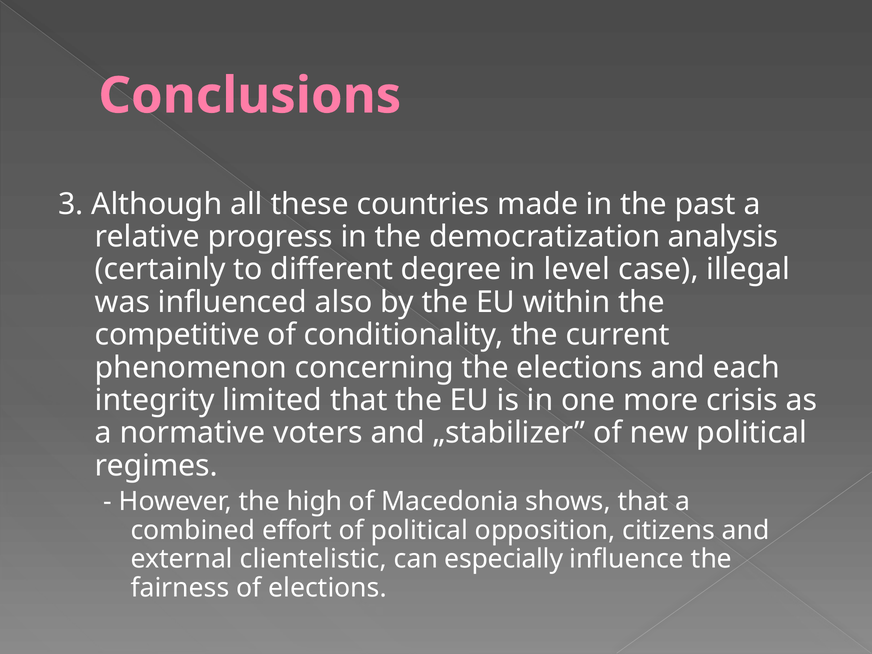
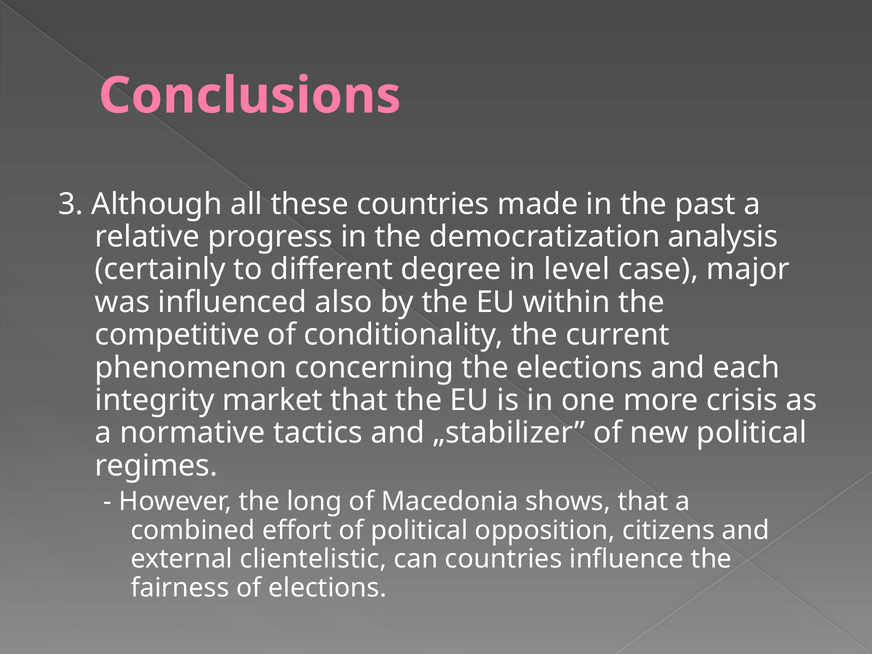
illegal: illegal -> major (748, 269)
limited: limited -> market (272, 400)
voters: voters -> tactics (318, 433)
high: high -> long (314, 501)
can especially: especially -> countries (504, 559)
